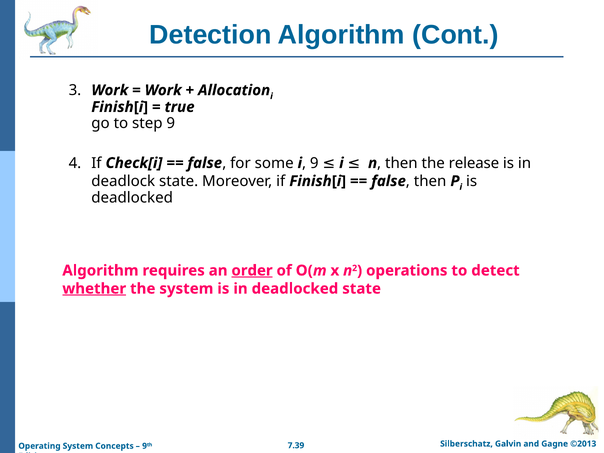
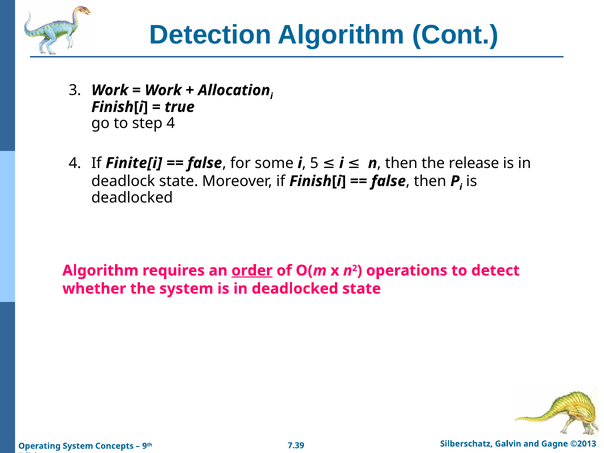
step 9: 9 -> 4 (171, 123)
Check[i: Check[i -> Finite[i (134, 163)
9: 9 -> 5 (314, 163)
whether underline: present -> none (94, 289)
